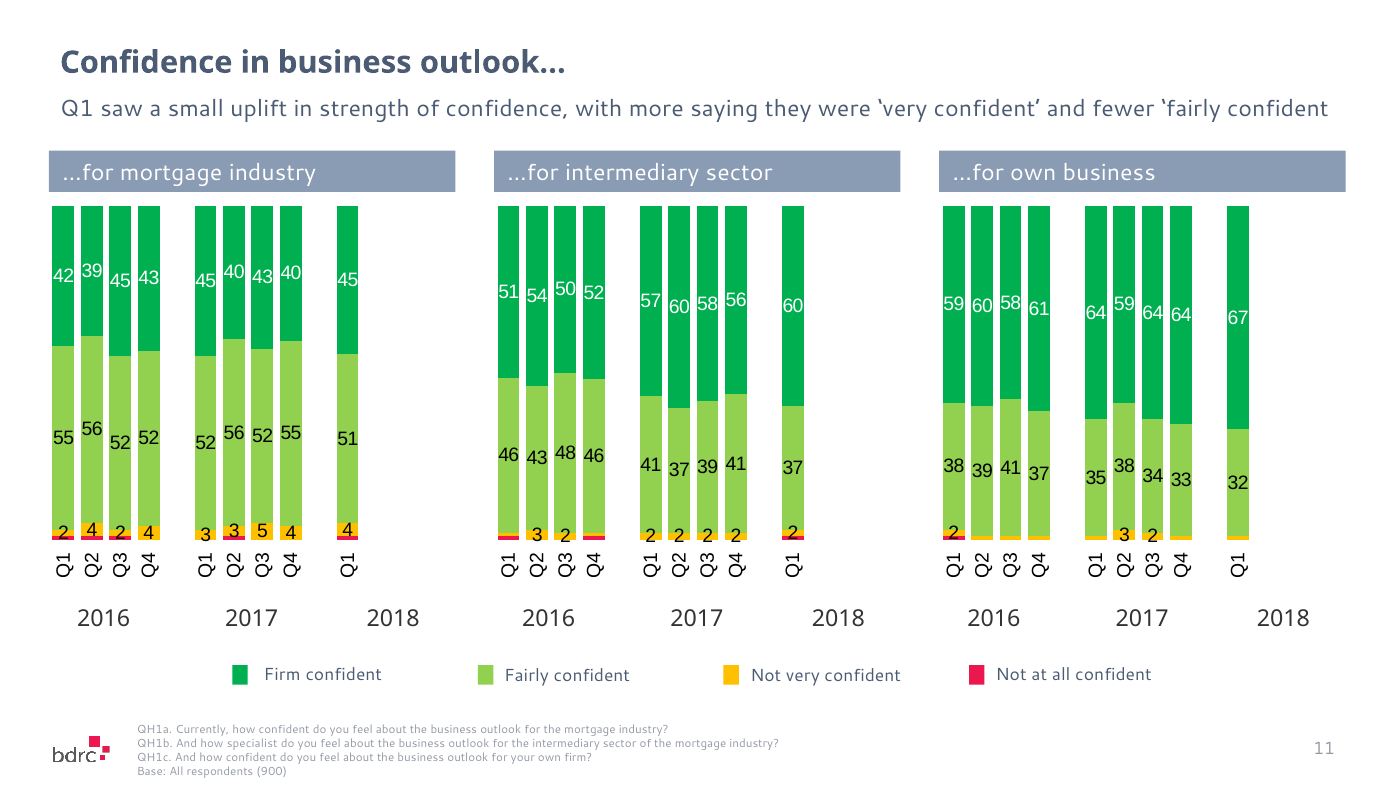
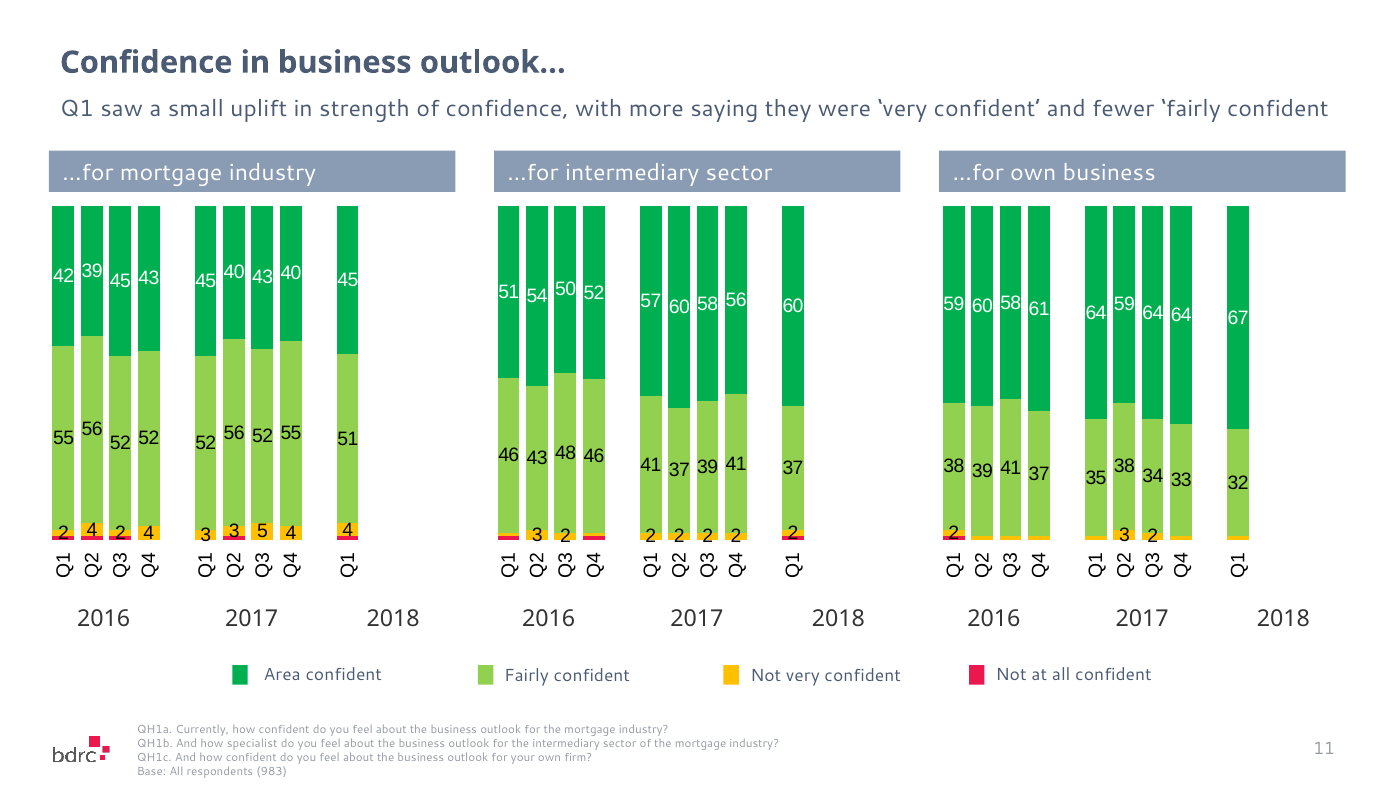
Firm: Firm -> Area (282, 674)
900: 900 -> 983 (272, 771)
